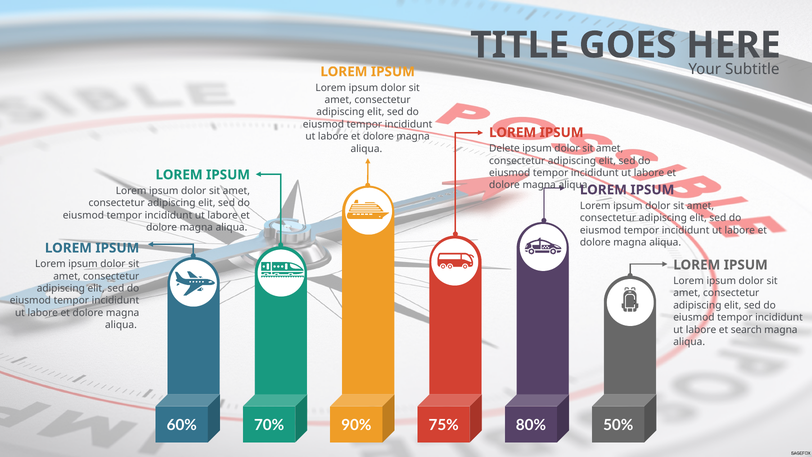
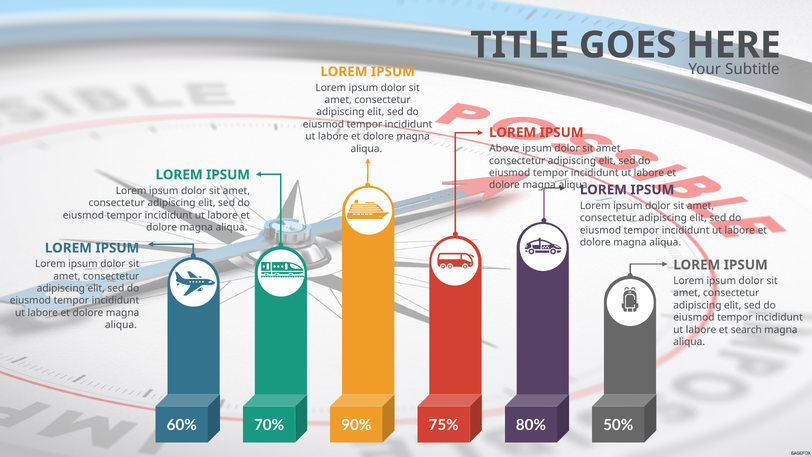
Delete: Delete -> Above (504, 148)
